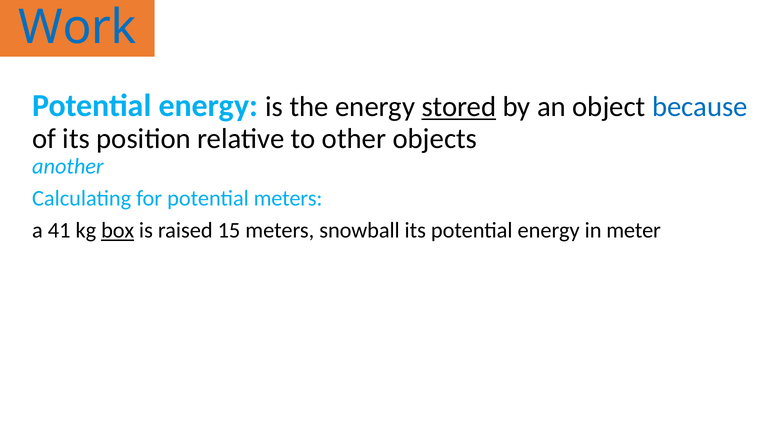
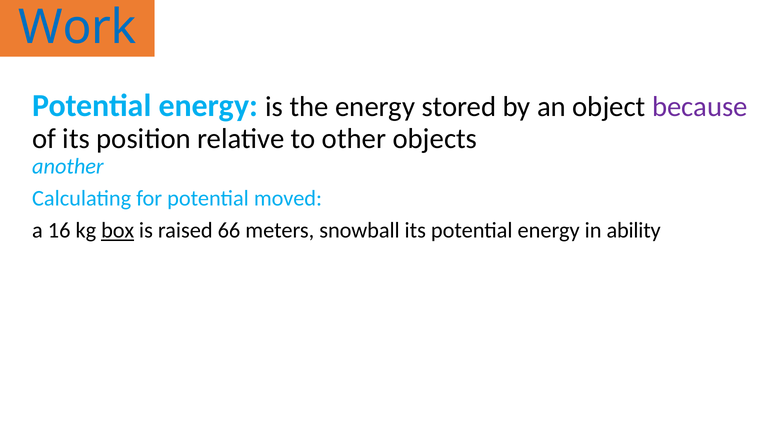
stored underline: present -> none (459, 107)
because colour: blue -> purple (700, 107)
potential meters: meters -> moved (288, 198)
41: 41 -> 16 (59, 230)
15: 15 -> 66 (229, 230)
meter: meter -> ability (634, 230)
